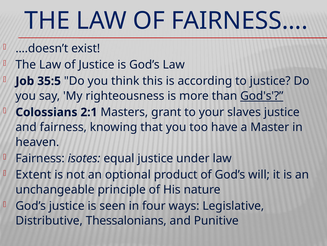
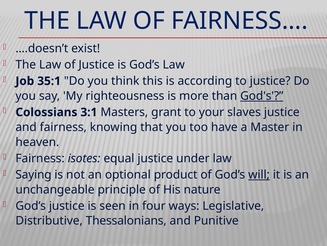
35:5: 35:5 -> 35:1 (49, 81)
2:1: 2:1 -> 3:1 (89, 112)
Extent: Extent -> Saying (33, 174)
will underline: none -> present (259, 174)
